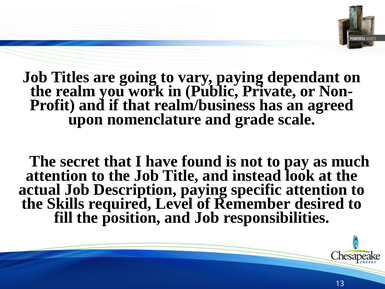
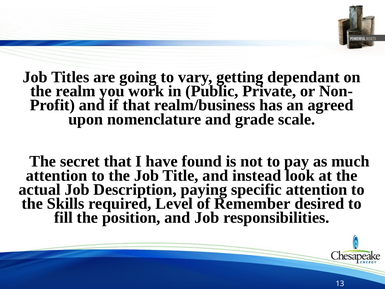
vary paying: paying -> getting (240, 77)
